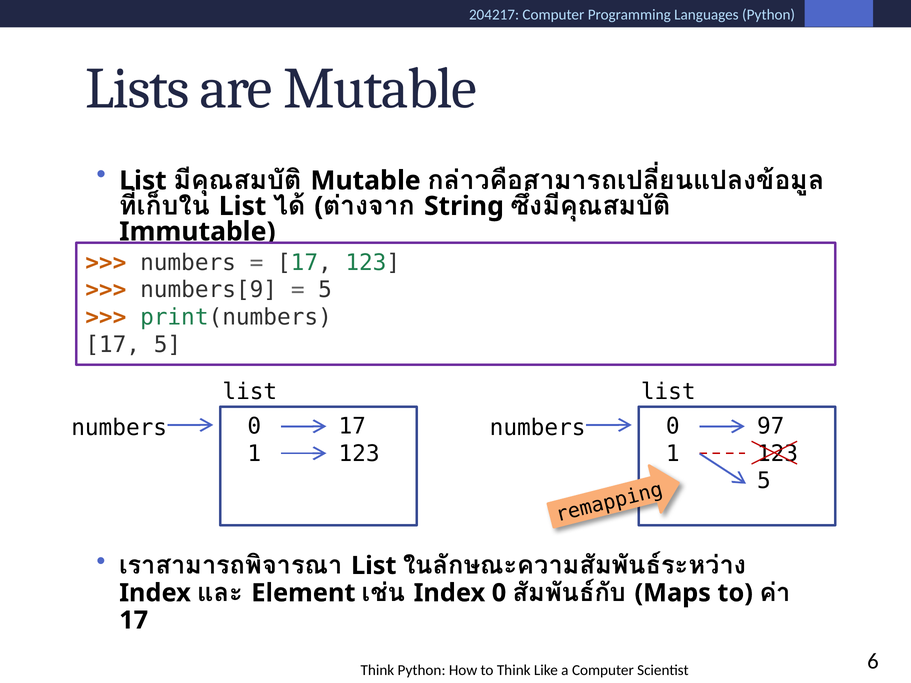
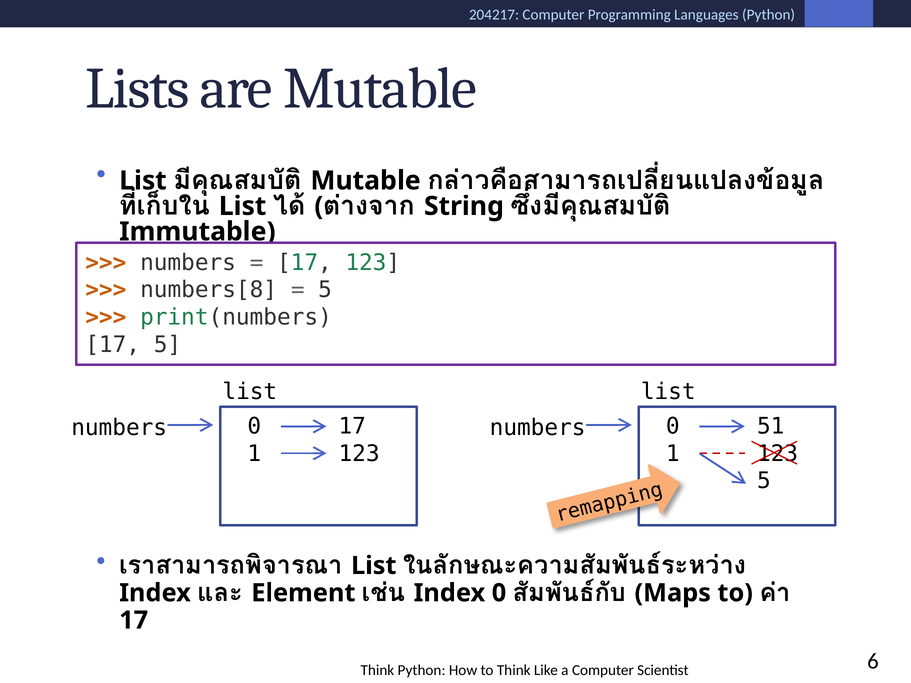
numbers[9: numbers[9 -> numbers[8 (209, 290)
97: 97 -> 51 (771, 426)
